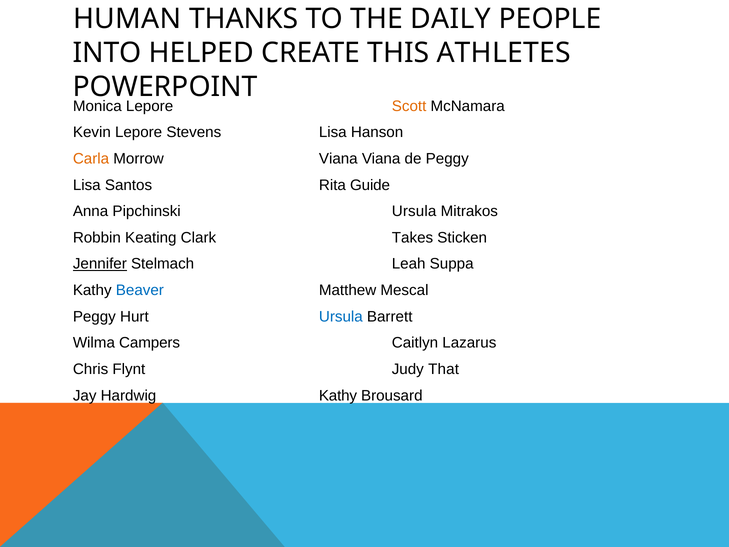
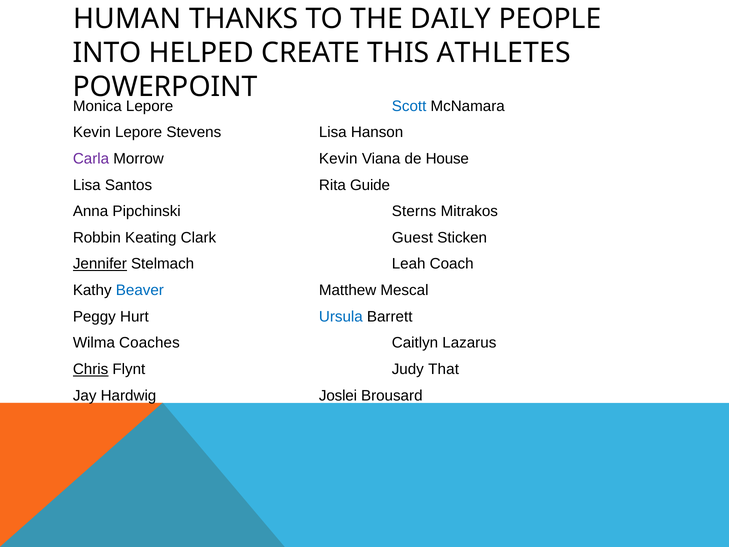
Scott colour: orange -> blue (409, 106)
Carla colour: orange -> purple (91, 159)
Morrow Viana: Viana -> Kevin (338, 159)
de Peggy: Peggy -> House (447, 159)
Pipchinski Ursula: Ursula -> Sterns (414, 211)
Takes: Takes -> Guest (412, 238)
Suppa: Suppa -> Coach (452, 264)
Campers: Campers -> Coaches (149, 343)
Chris underline: none -> present (91, 369)
Hardwig Kathy: Kathy -> Joslei (338, 395)
